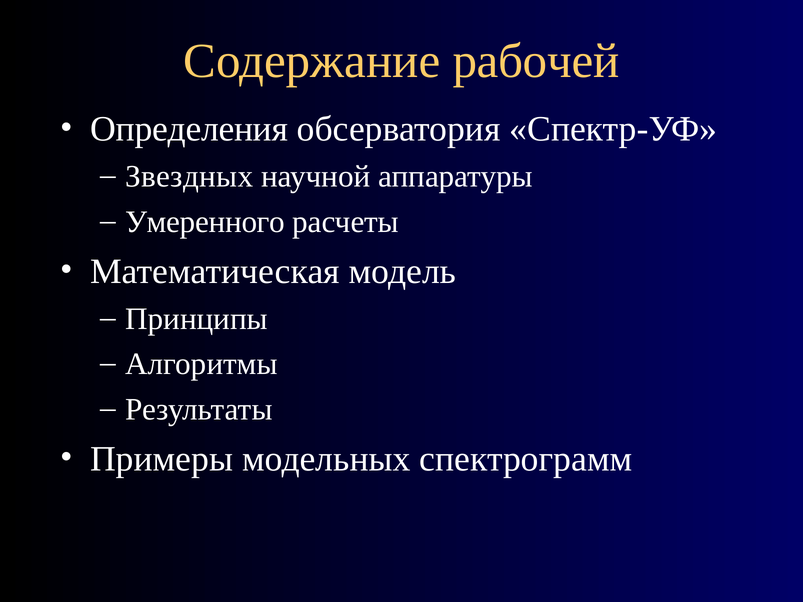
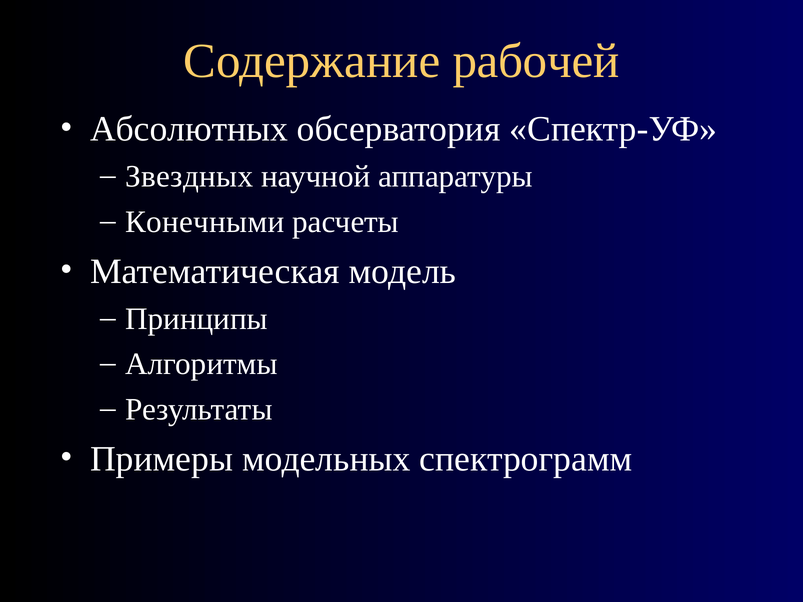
Определения: Определения -> Абсолютных (189, 129)
Умеренного: Умеренного -> Конечными (205, 222)
